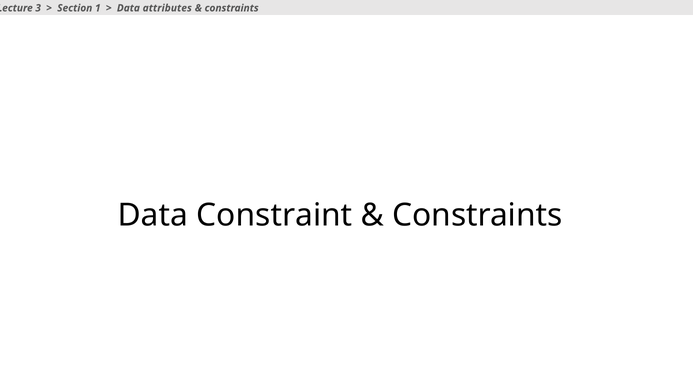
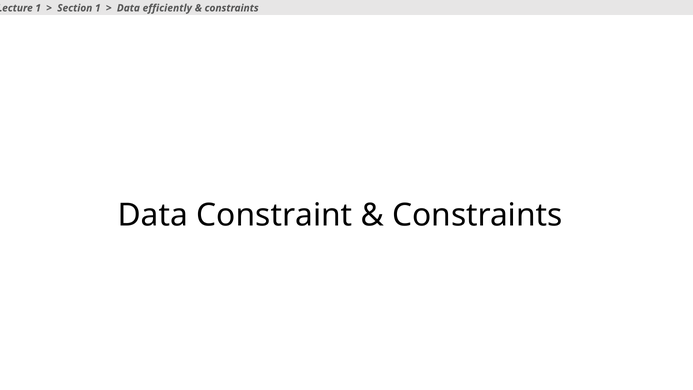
3: 3 -> 1 (38, 8)
attributes: attributes -> efficiently (167, 8)
